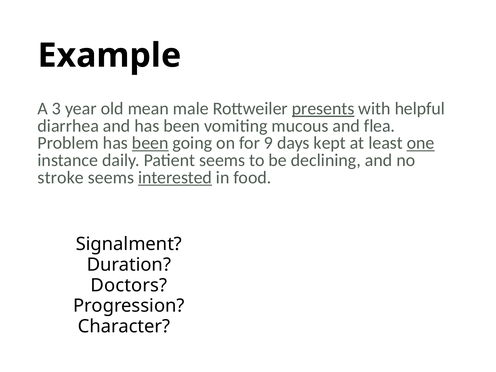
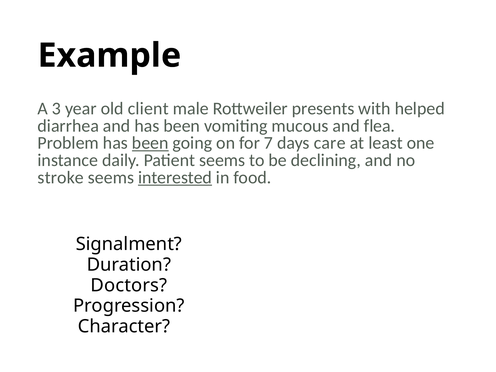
mean: mean -> client (148, 109)
presents underline: present -> none (323, 109)
helpful: helpful -> helped (420, 109)
9: 9 -> 7 (268, 143)
kept: kept -> care (330, 143)
one underline: present -> none (421, 143)
